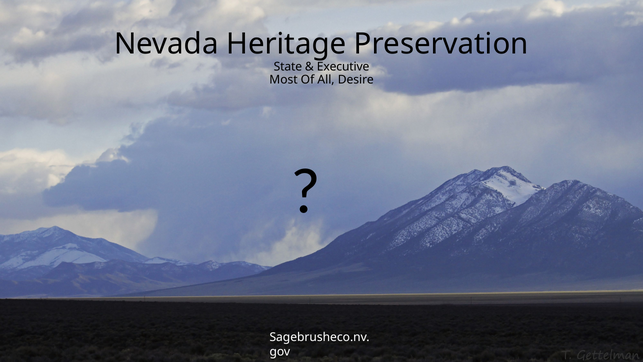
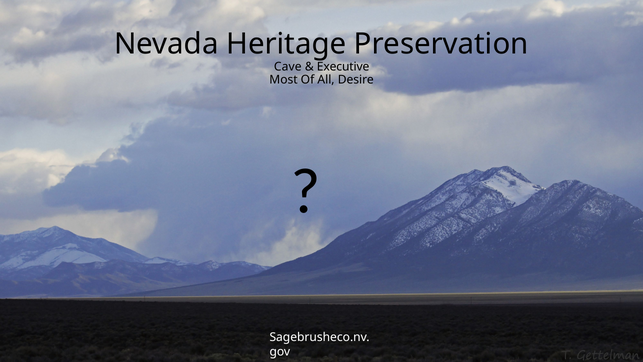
State: State -> Cave (288, 67)
